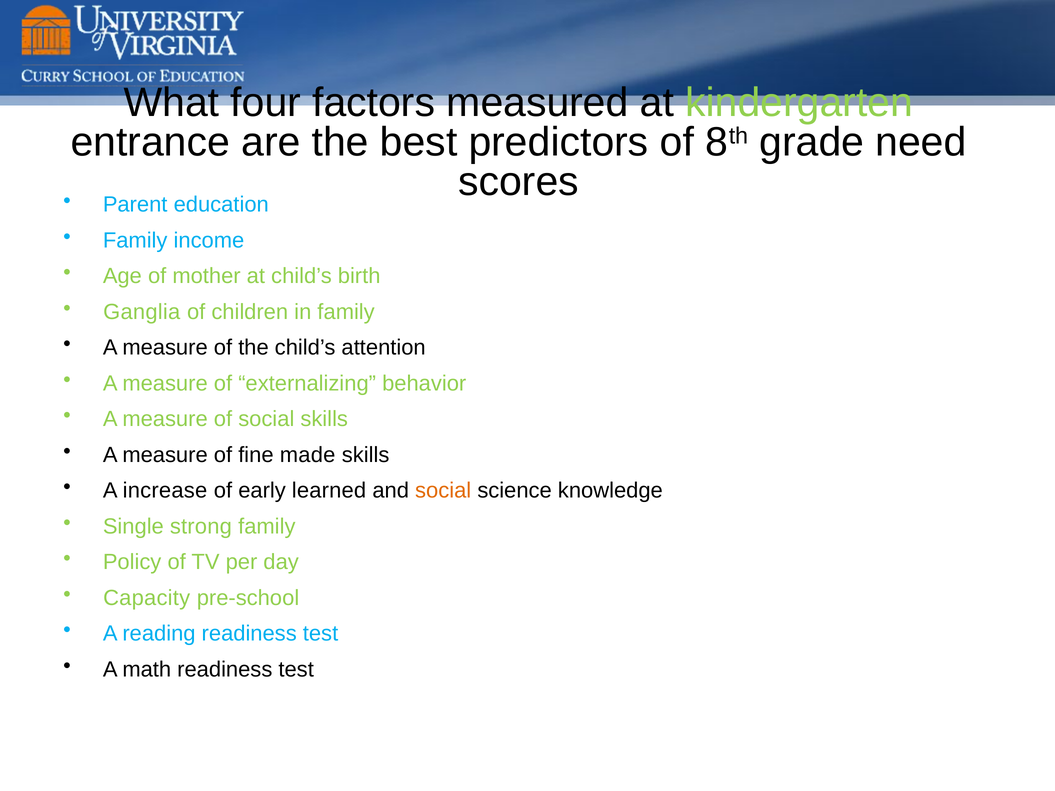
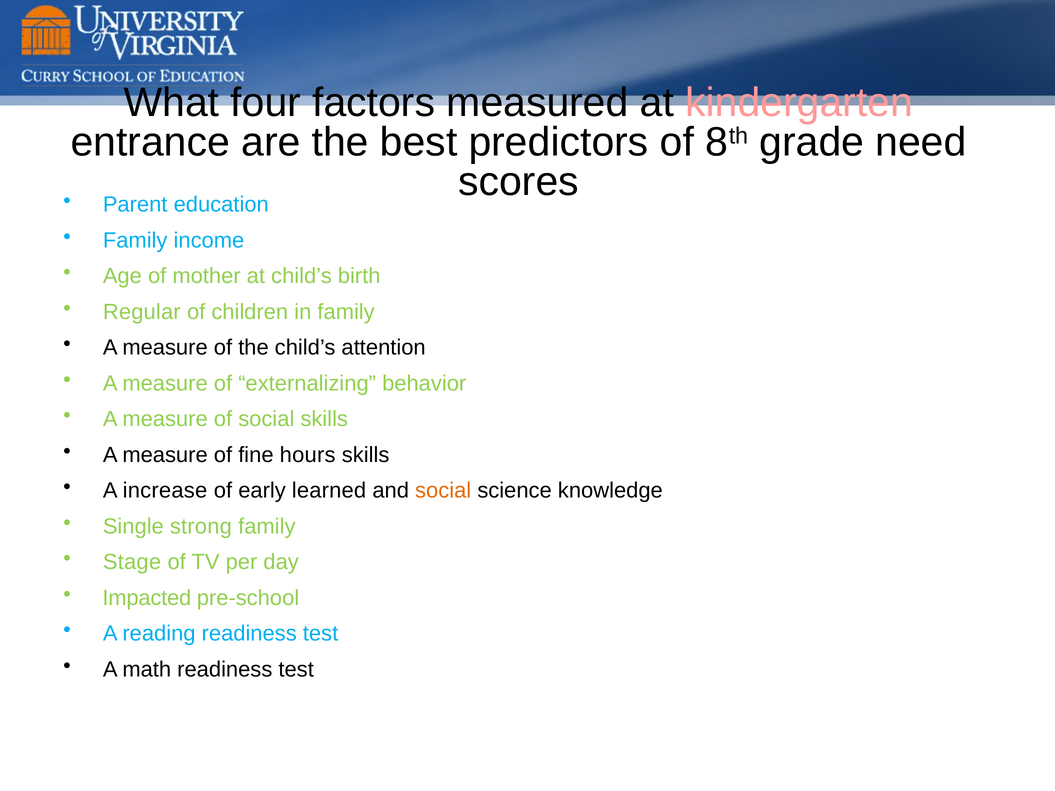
kindergarten colour: light green -> pink (799, 103)
Ganglia: Ganglia -> Regular (142, 312)
made: made -> hours (308, 455)
Policy: Policy -> Stage (132, 562)
Capacity: Capacity -> Impacted (147, 598)
